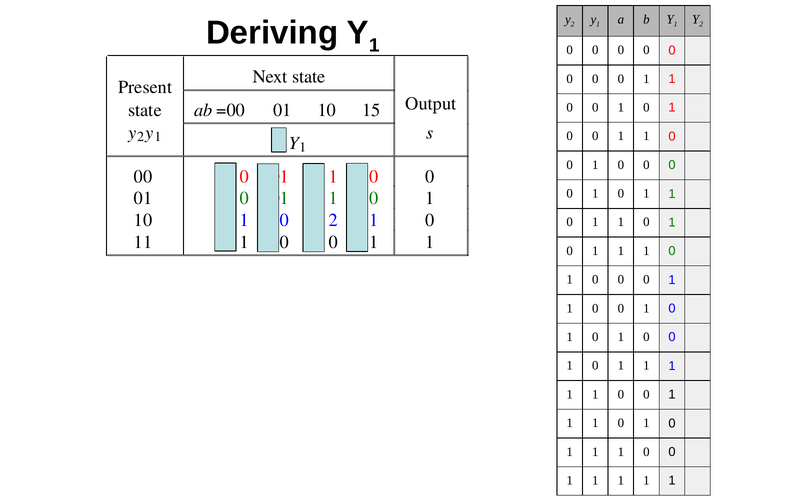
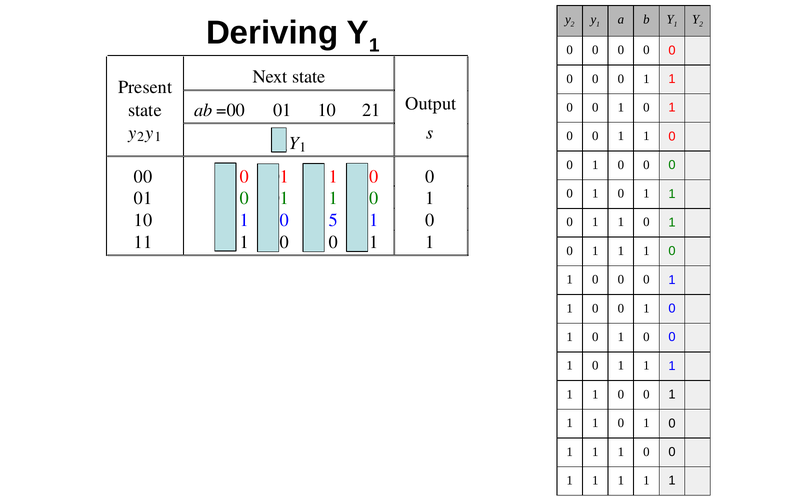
15: 15 -> 21 (371, 110)
2: 2 -> 5 (334, 220)
